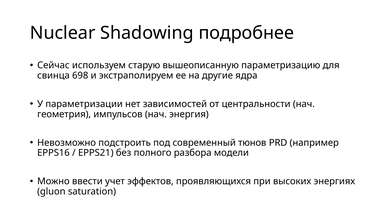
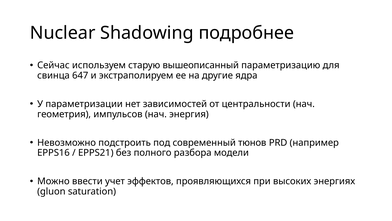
вышеописанную: вышеописанную -> вышеописанный (201, 65)
698: 698 -> 647 (80, 75)
